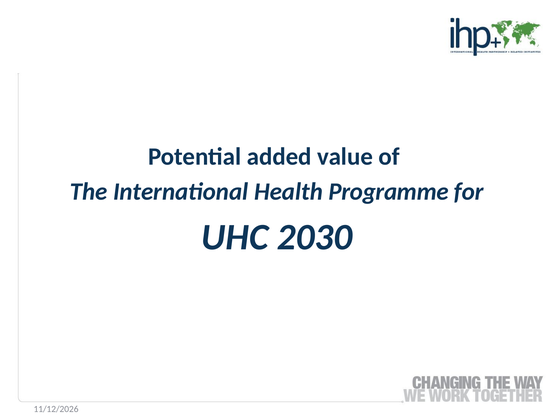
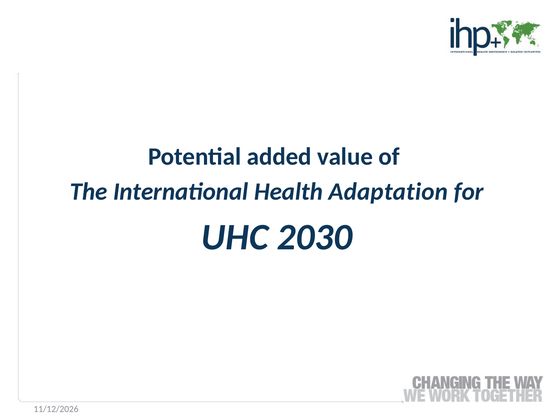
Programme: Programme -> Adaptation (388, 192)
